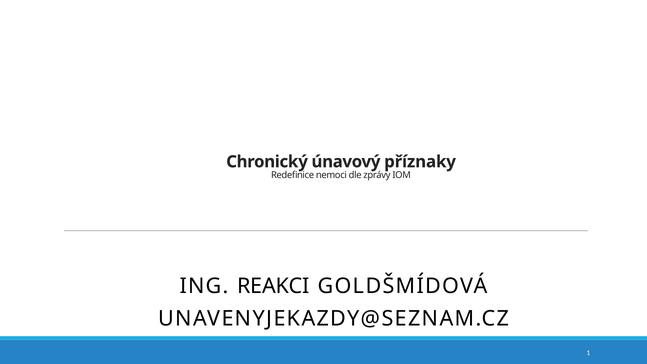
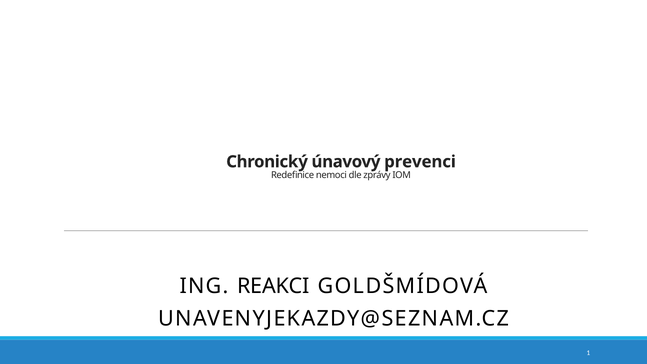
příznaky: příznaky -> prevenci (420, 162)
